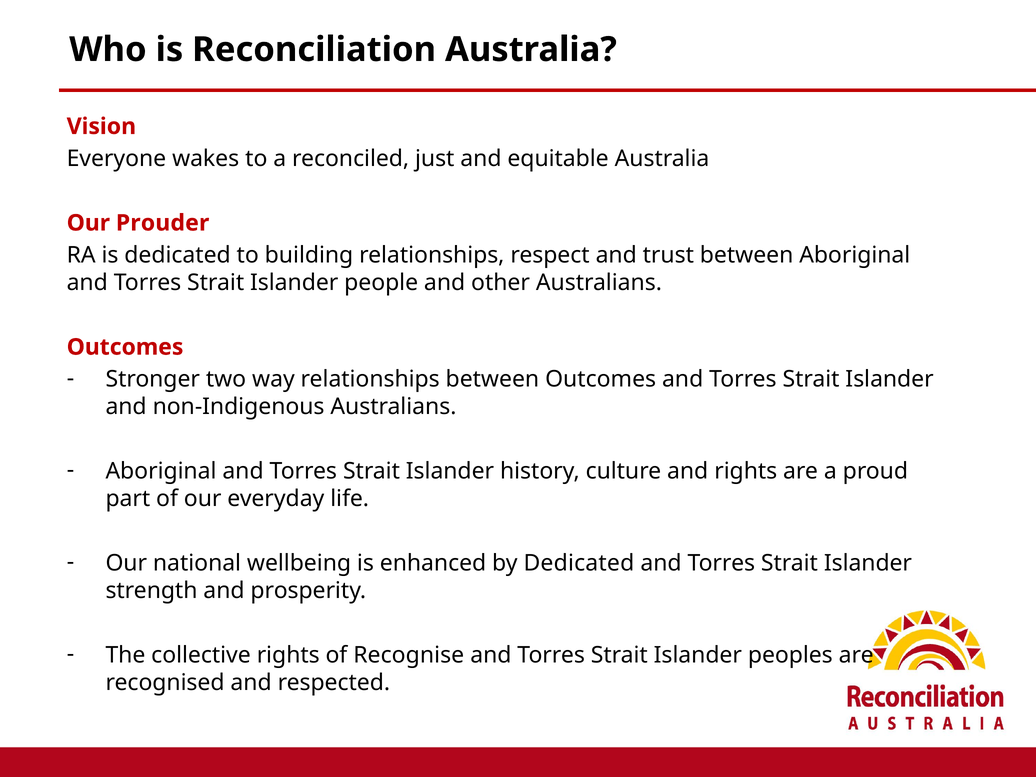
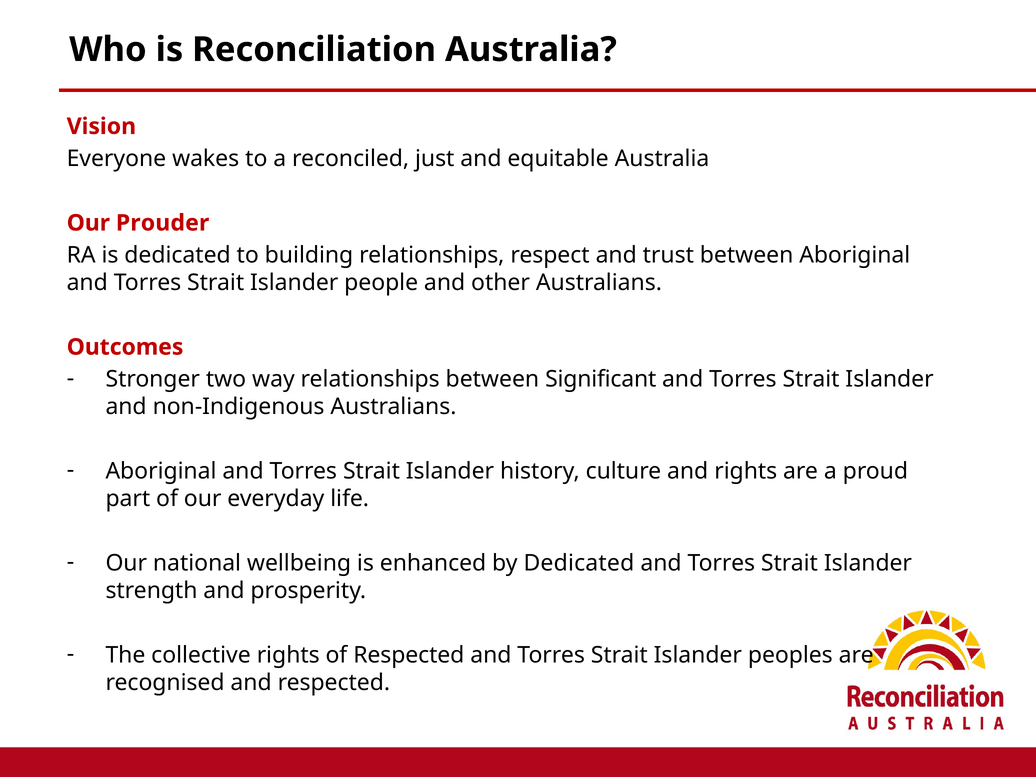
between Outcomes: Outcomes -> Significant (601, 379)
of Recognise: Recognise -> Respected (409, 655)
